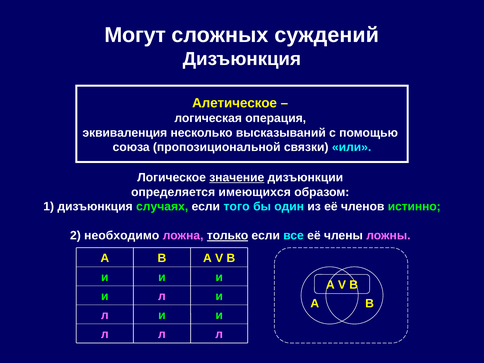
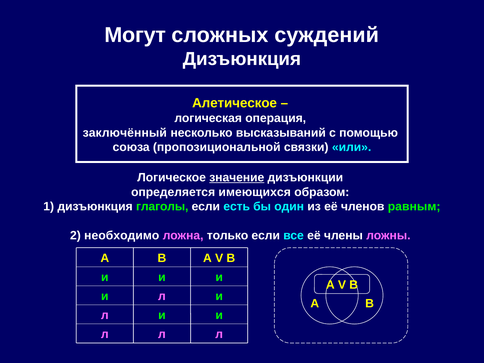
эквиваленция: эквиваленция -> заключённый (125, 133)
случаях: случаях -> глаголы (162, 207)
того: того -> есть (237, 207)
истинно: истинно -> равным (414, 207)
только underline: present -> none (228, 236)
